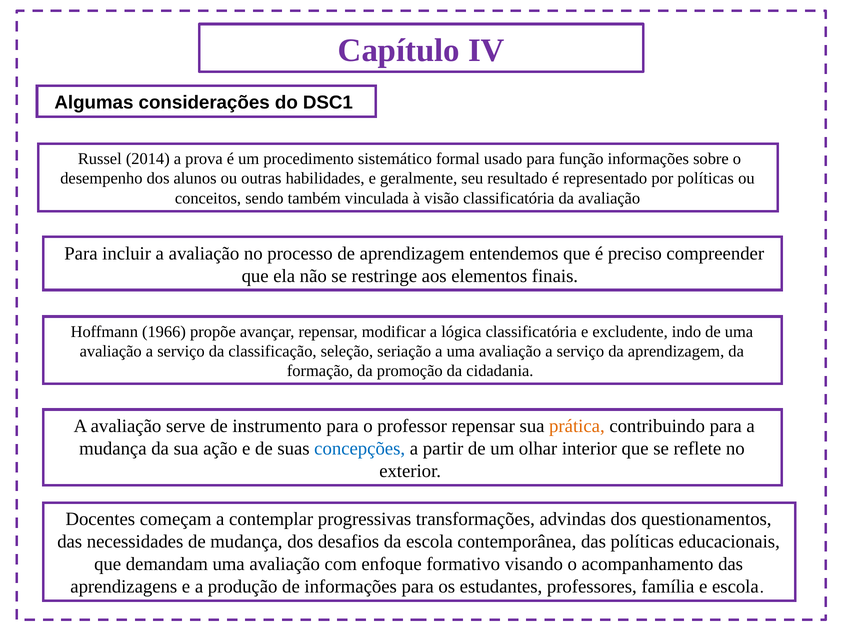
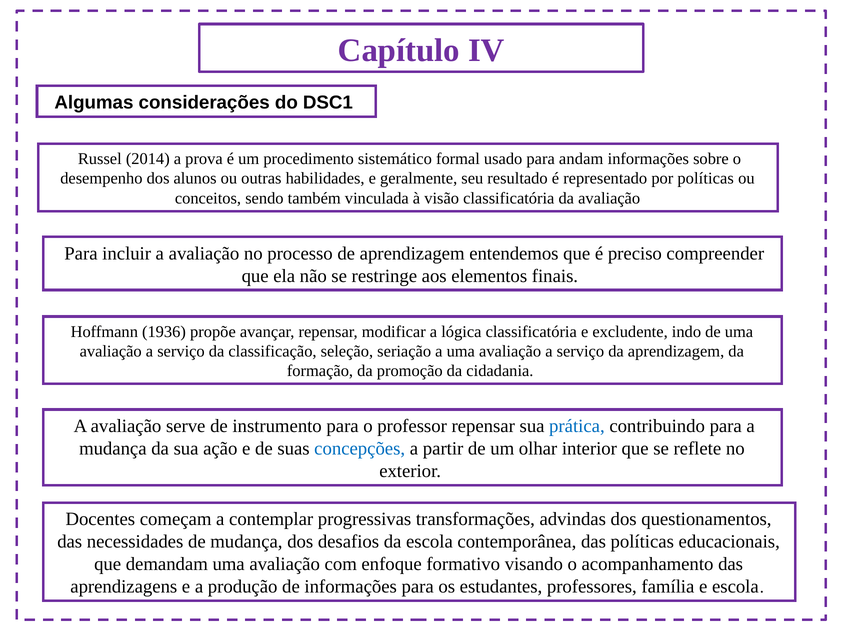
função: função -> andam (581, 159)
1966: 1966 -> 1936 (164, 332)
prática colour: orange -> blue (577, 427)
